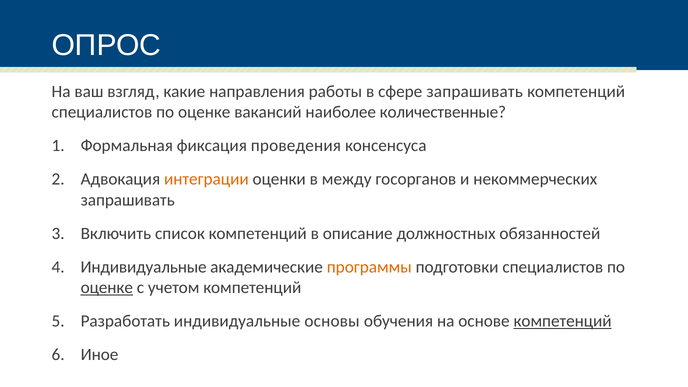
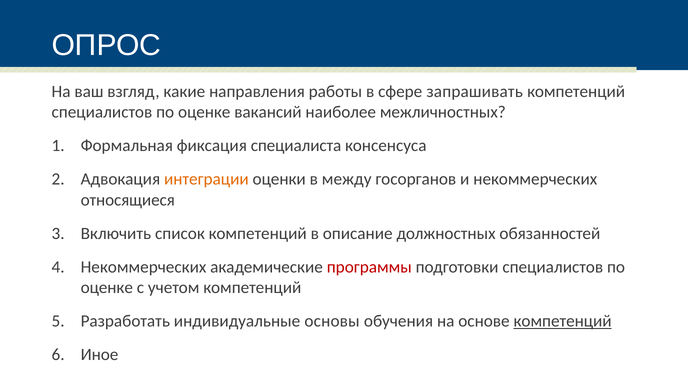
количественные: количественные -> межличностных (443, 112)
проведения: проведения -> специалиста (296, 146)
запрашивать: запрашивать -> относящиеся (128, 200)
Индивидуальные: Индивидуальные -> Некоммерческих (144, 267)
программы colour: orange -> red (369, 267)
оценке underline: present -> none (107, 288)
